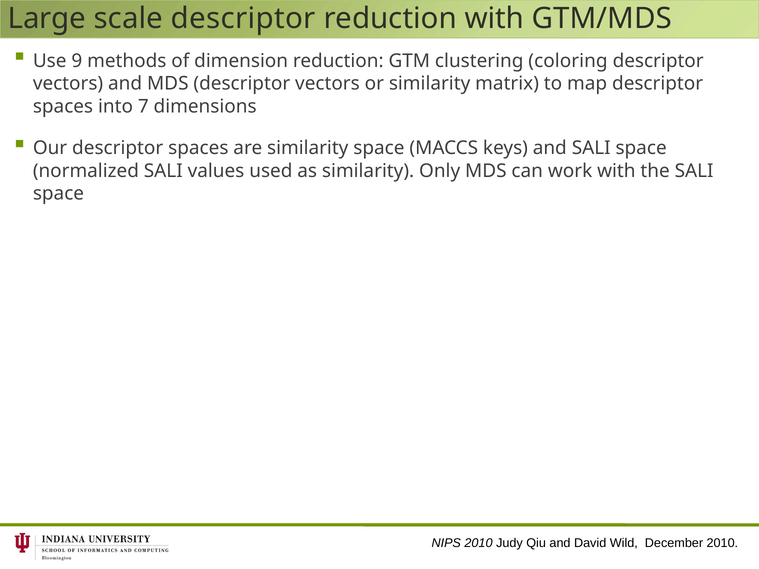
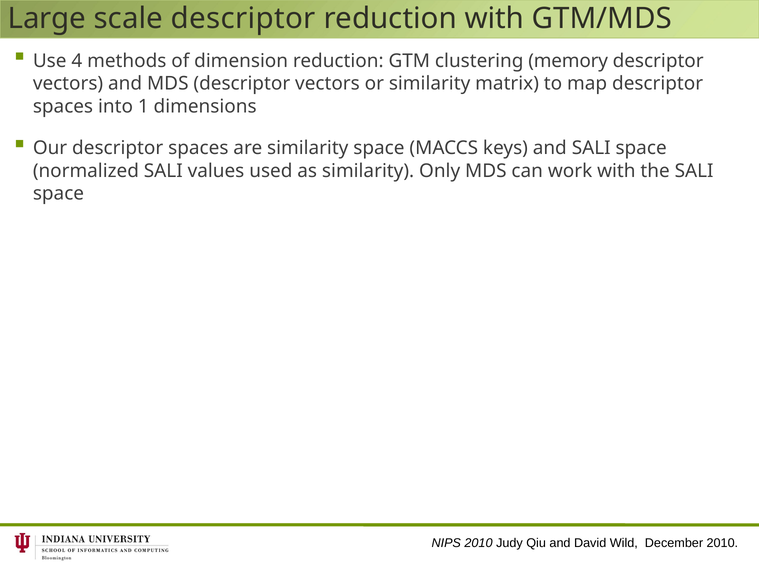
9: 9 -> 4 (77, 61)
coloring: coloring -> memory (568, 61)
7: 7 -> 1 (143, 106)
